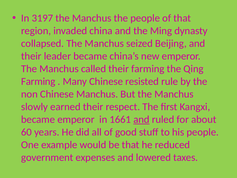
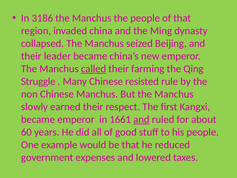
3197: 3197 -> 3186 (42, 18)
called underline: none -> present (94, 69)
Farming: Farming -> Struggle (38, 81)
